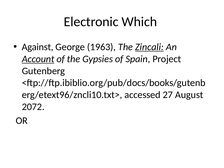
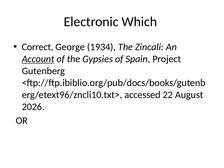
Against: Against -> Correct (38, 47)
1963: 1963 -> 1934 (101, 47)
Zincali underline: present -> none (149, 47)
27: 27 -> 22 (168, 95)
2072: 2072 -> 2026 (33, 107)
